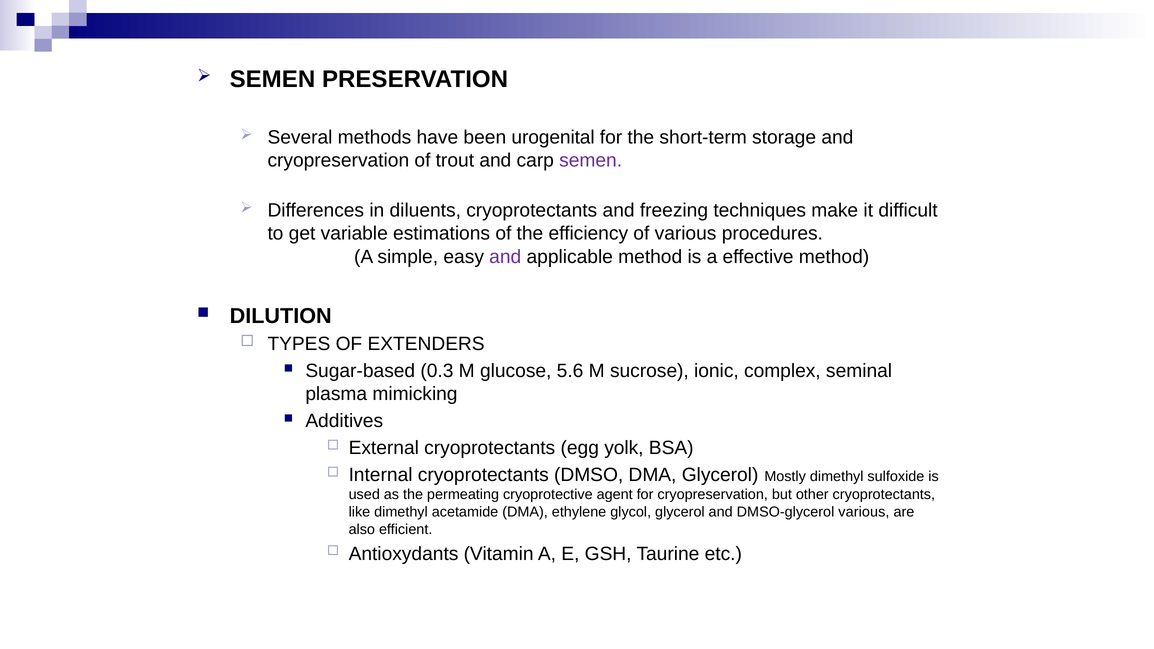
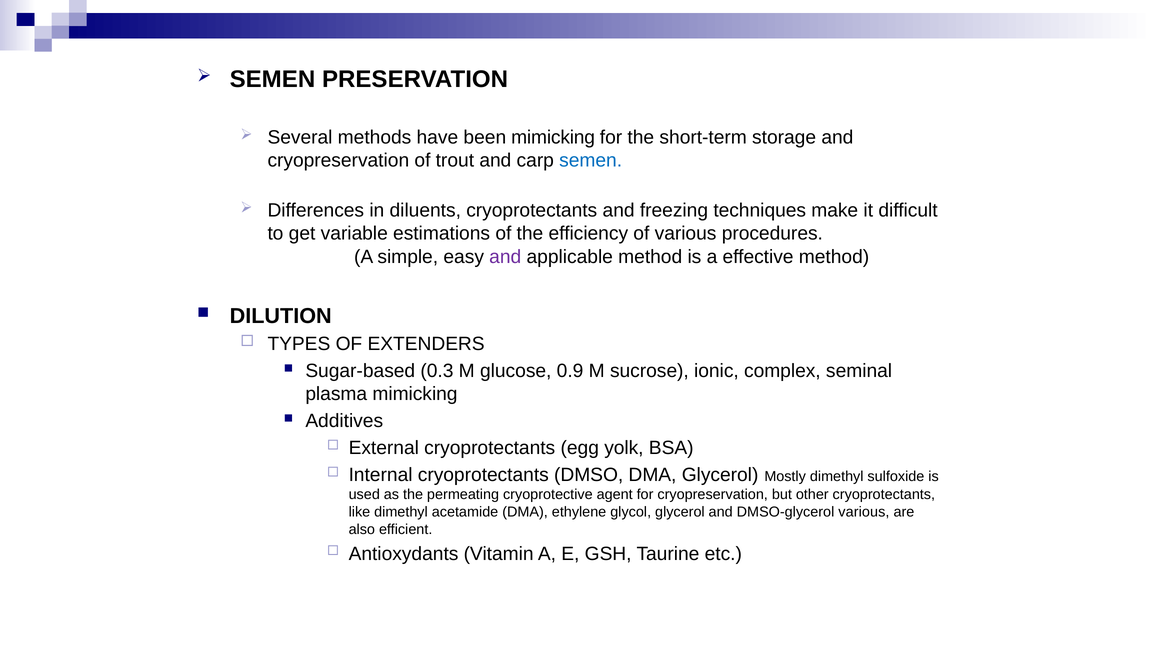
been urogenital: urogenital -> mimicking (553, 138)
semen colour: purple -> blue (591, 161)
5.6: 5.6 -> 0.9 (570, 371)
